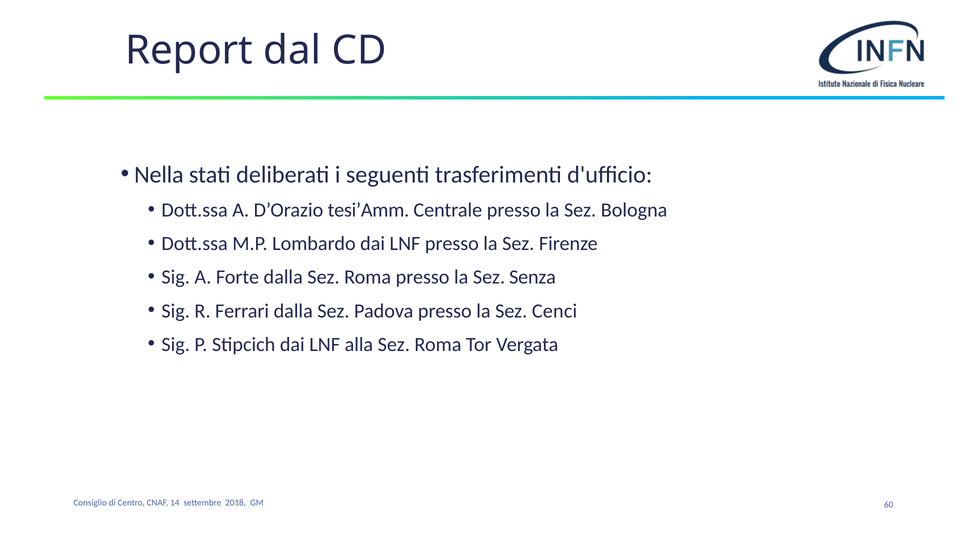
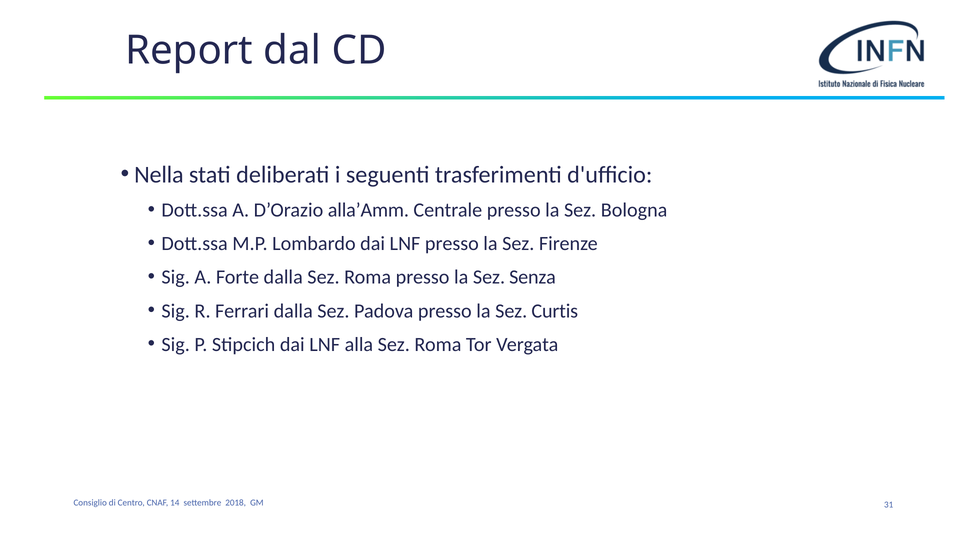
tesi’Amm: tesi’Amm -> alla’Amm (368, 210)
Cenci: Cenci -> Curtis (555, 311)
60: 60 -> 31 (889, 505)
